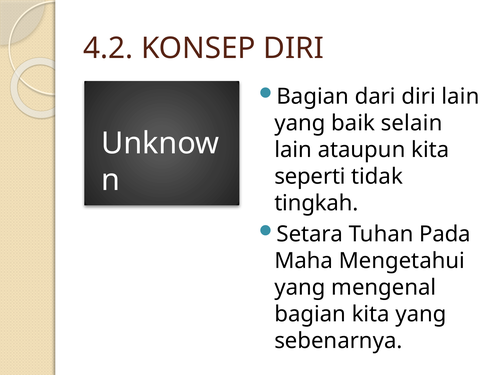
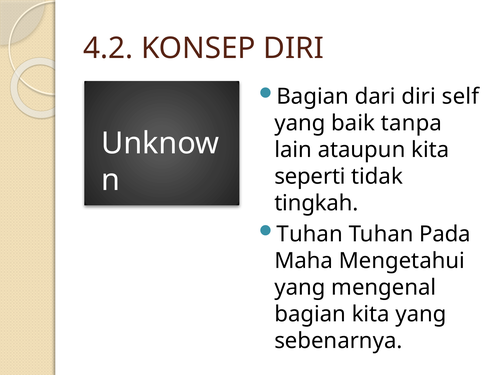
diri lain: lain -> self (460, 96)
selain: selain -> tanpa (412, 123)
Setara: Setara -> Tuhan (310, 234)
